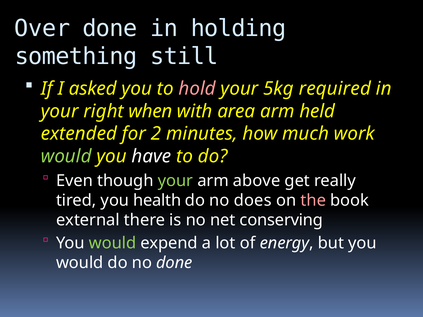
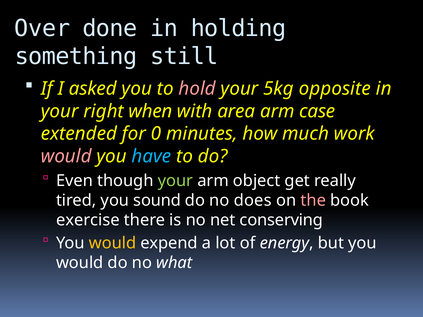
required: required -> opposite (335, 89)
held: held -> case (317, 111)
2: 2 -> 0 (156, 134)
would colour: light green -> pink (66, 156)
have colour: white -> light blue (151, 156)
above: above -> object (257, 181)
health: health -> sound (157, 200)
external: external -> exercise (88, 220)
would colour: light green -> yellow (113, 243)
no done: done -> what (174, 263)
